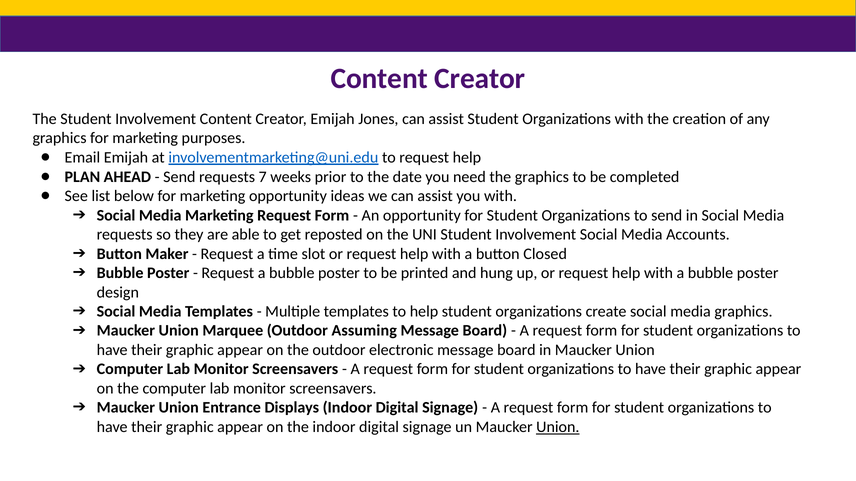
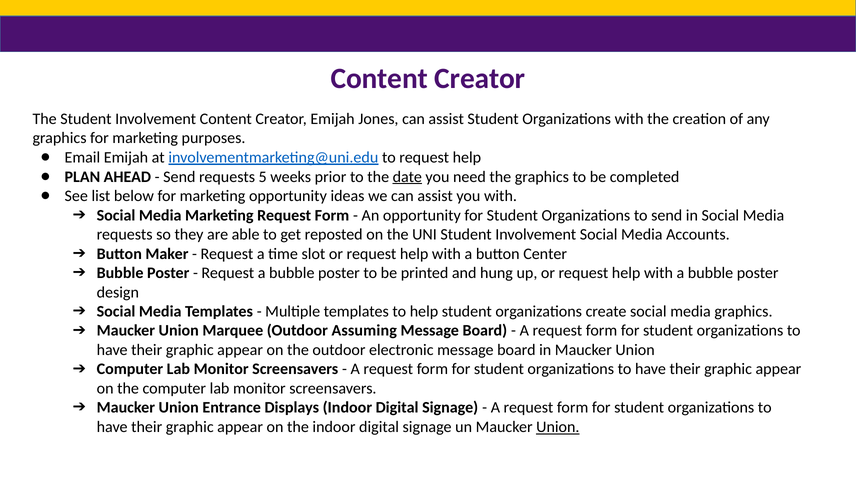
7: 7 -> 5 (263, 177)
date underline: none -> present (407, 177)
Closed: Closed -> Center (545, 254)
